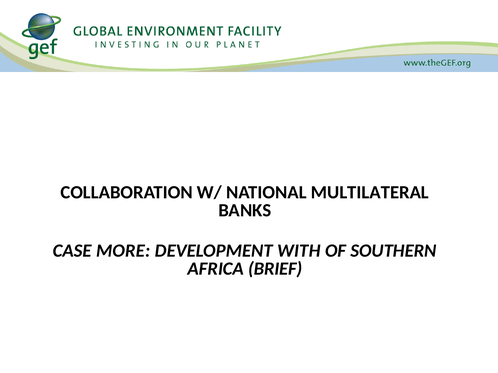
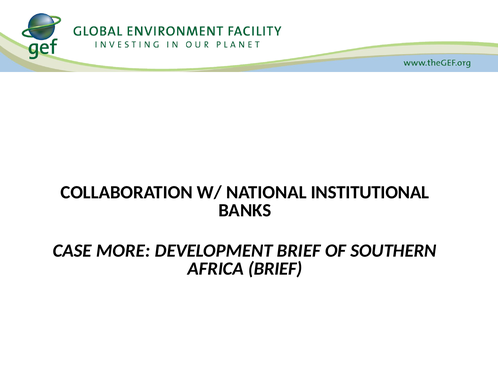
MULTILATERAL: MULTILATERAL -> INSTITUTIONAL (370, 193)
DEVELOPMENT WITH: WITH -> BRIEF (299, 251)
